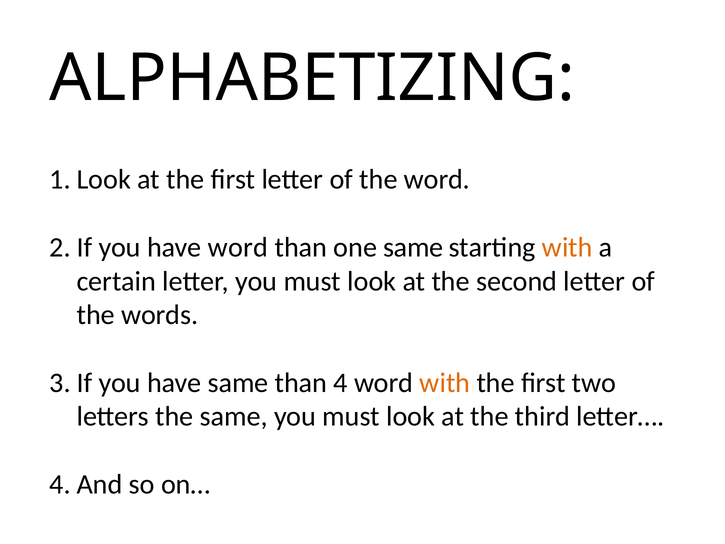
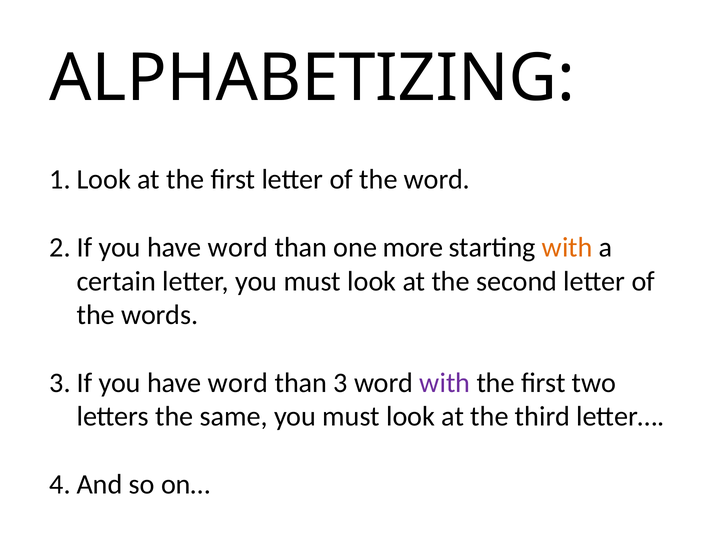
one same: same -> more (413, 247)
same: same -> word (238, 383)
4: 4 -> 3 (341, 383)
with colour: orange -> purple (445, 383)
